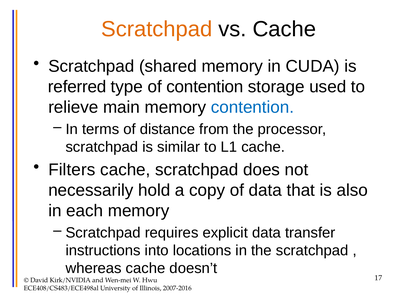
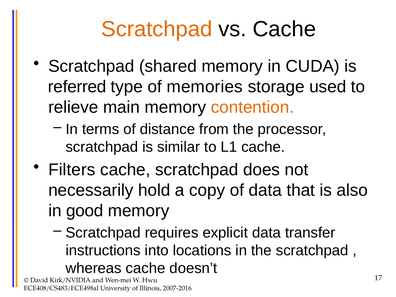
of contention: contention -> memories (205, 87)
contention colour: blue -> orange (252, 107)
each: each -> good (85, 211)
